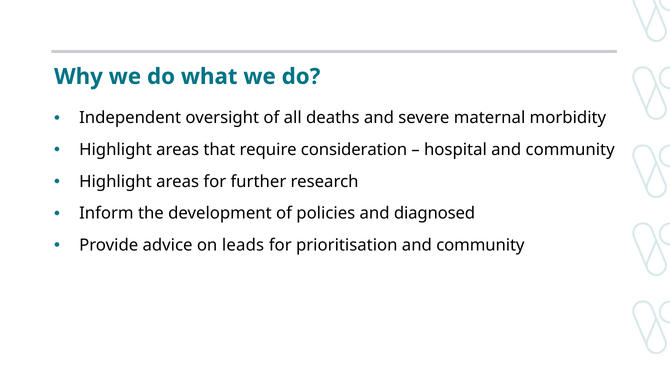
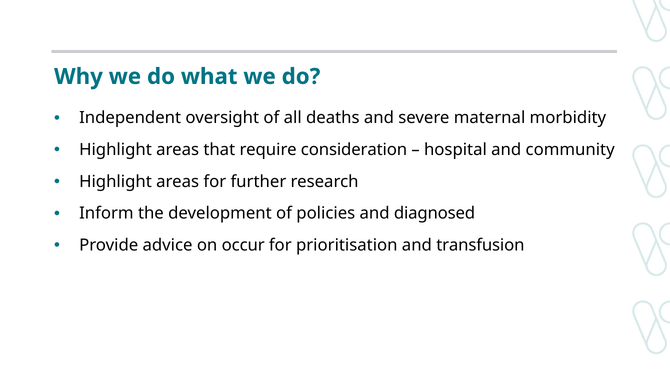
leads: leads -> occur (243, 245)
prioritisation and community: community -> transfusion (480, 245)
